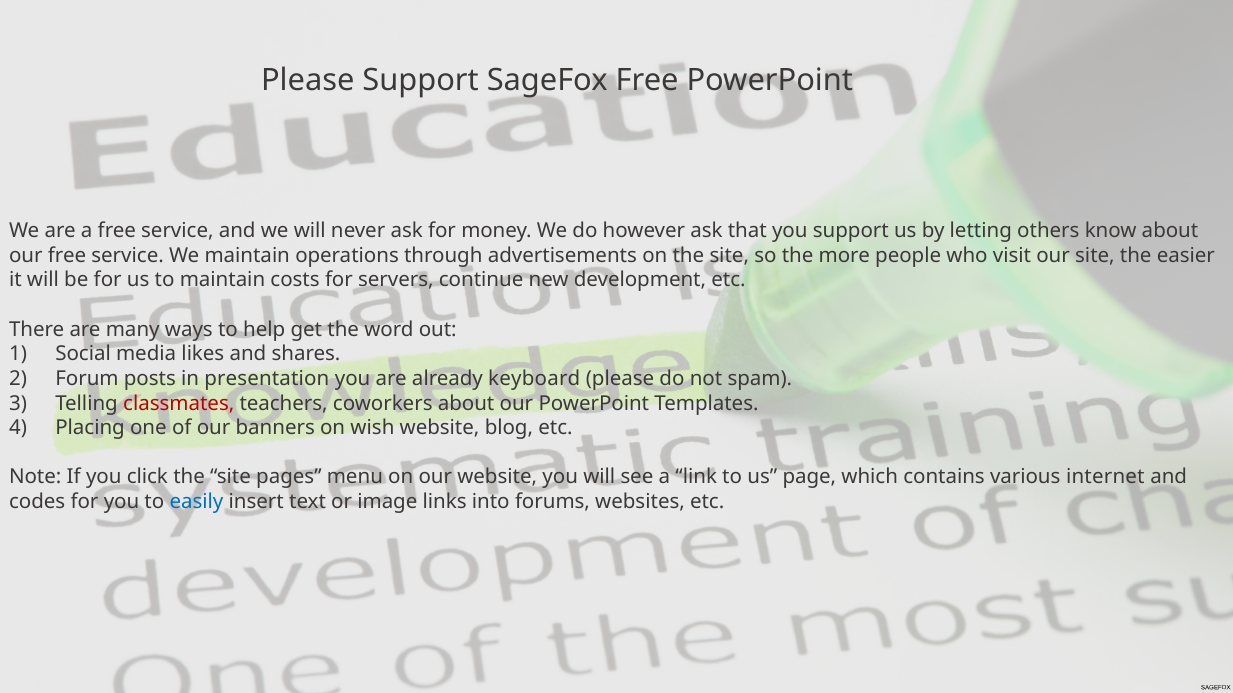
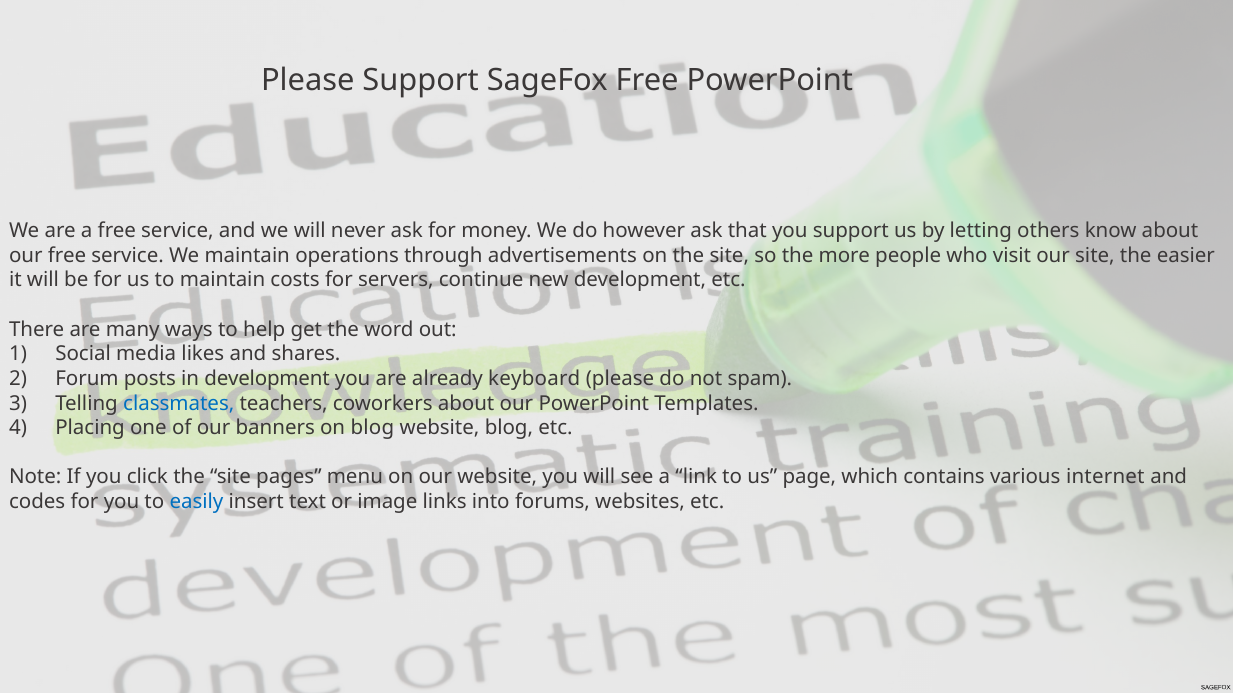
in presentation: presentation -> development (267, 379)
classmates colour: red -> blue (179, 404)
on wish: wish -> blog (372, 428)
